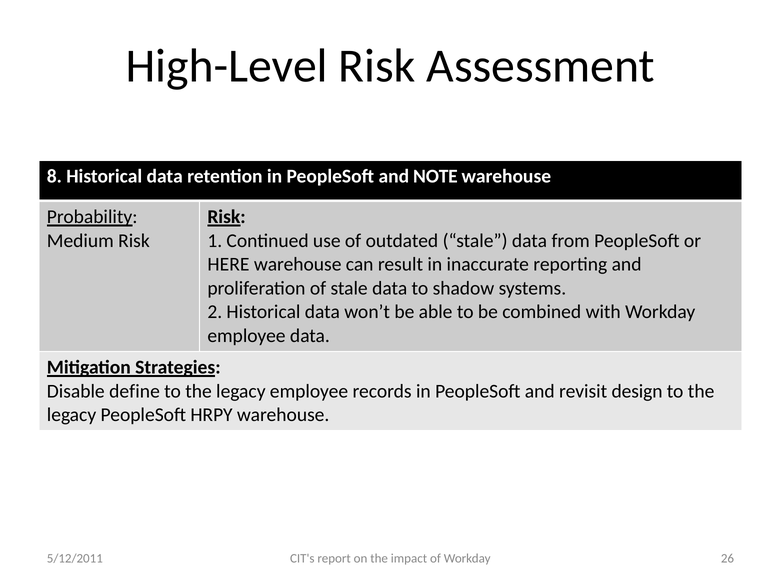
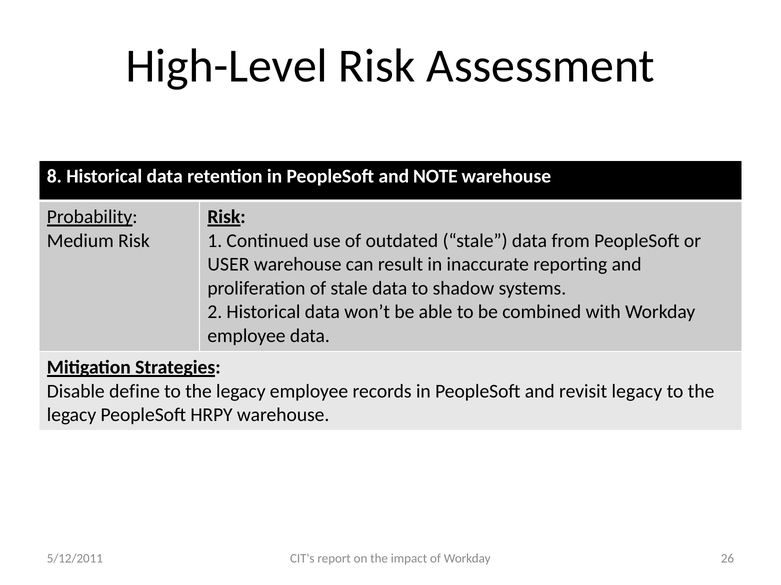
HERE: HERE -> USER (228, 265)
revisit design: design -> legacy (637, 392)
